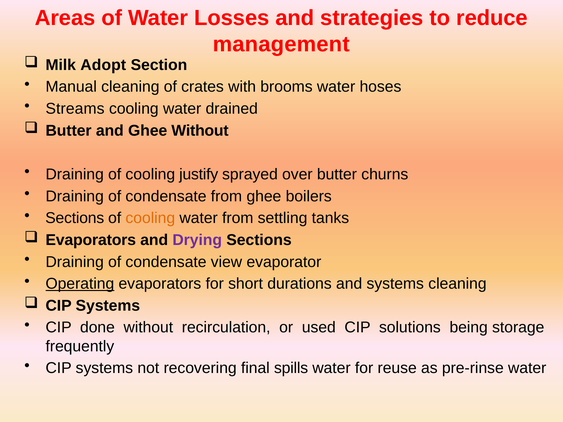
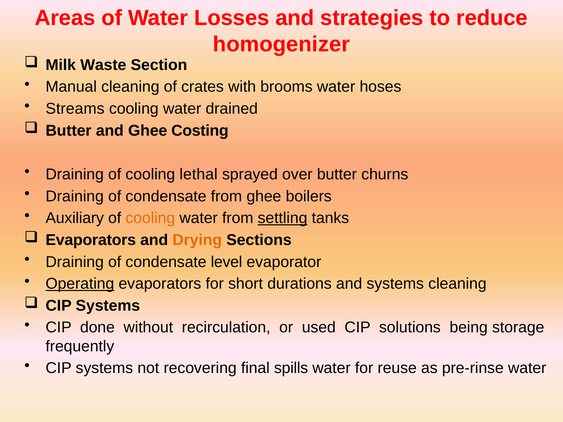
management: management -> homogenizer (281, 44)
Adopt: Adopt -> Waste (103, 65)
Ghee Without: Without -> Costing (200, 131)
justify: justify -> lethal (199, 174)
Sections: Sections -> Auxiliary (75, 218)
settling underline: none -> present (283, 218)
Drying colour: purple -> orange (197, 240)
view: view -> level (227, 262)
